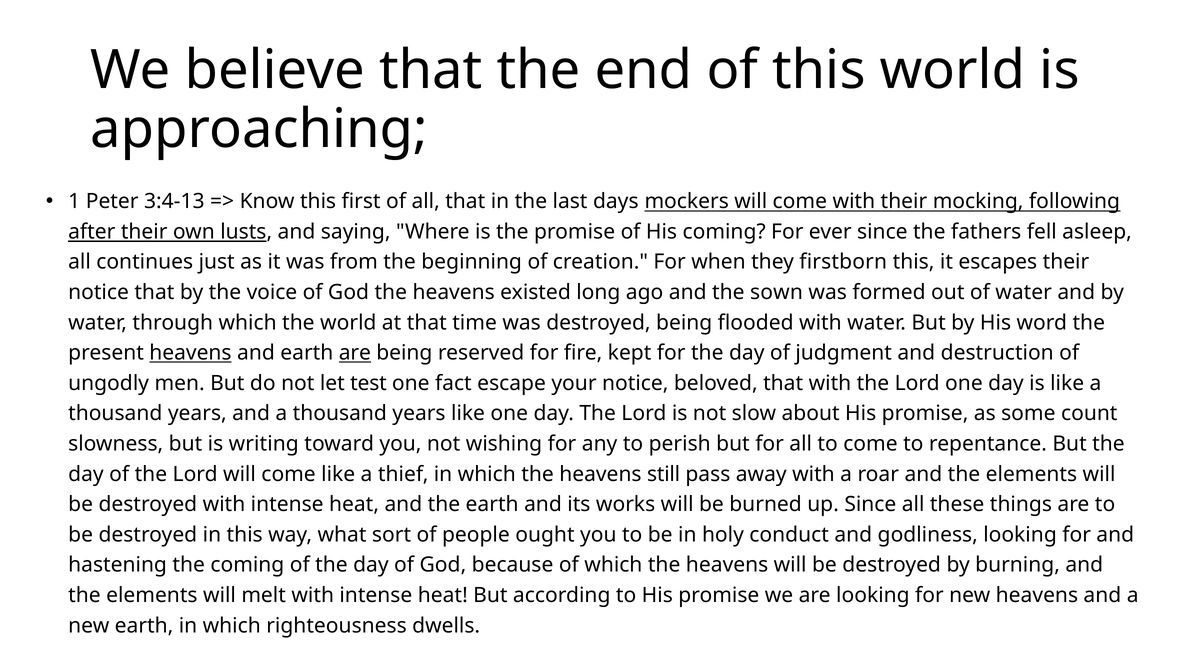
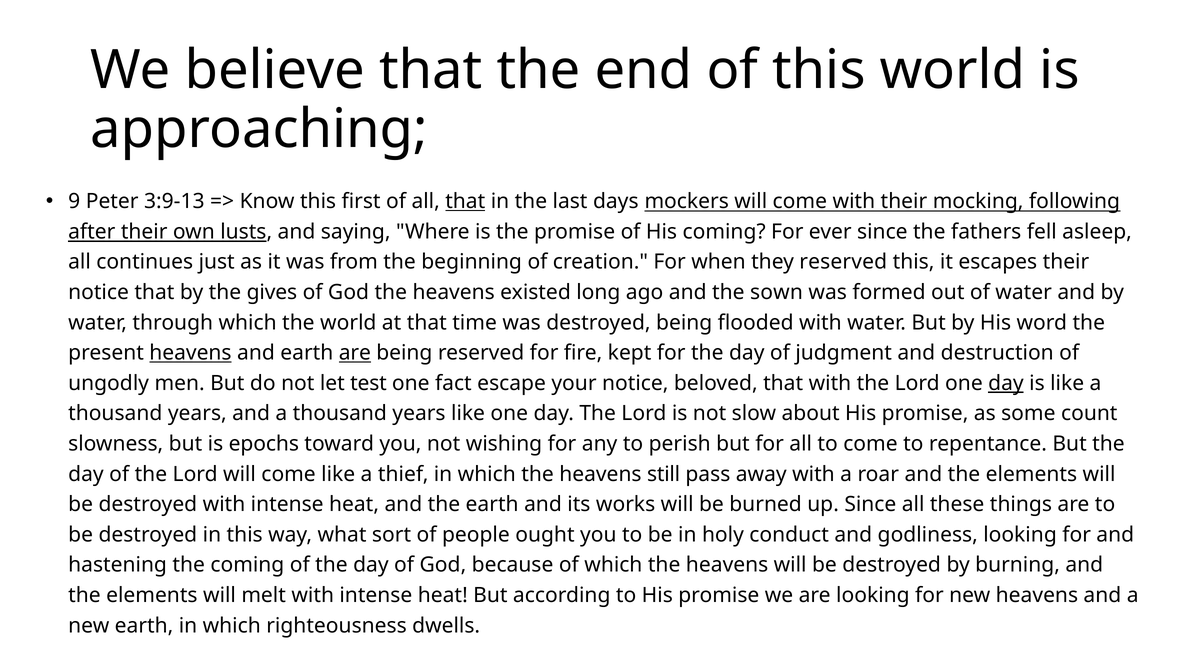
1: 1 -> 9 (74, 201)
3:4-13: 3:4-13 -> 3:9-13 (174, 201)
that underline: none -> present (465, 201)
they firstborn: firstborn -> reserved (843, 262)
voice: voice -> gives (272, 292)
day underline: none -> present (1006, 383)
writing: writing -> epochs (264, 444)
